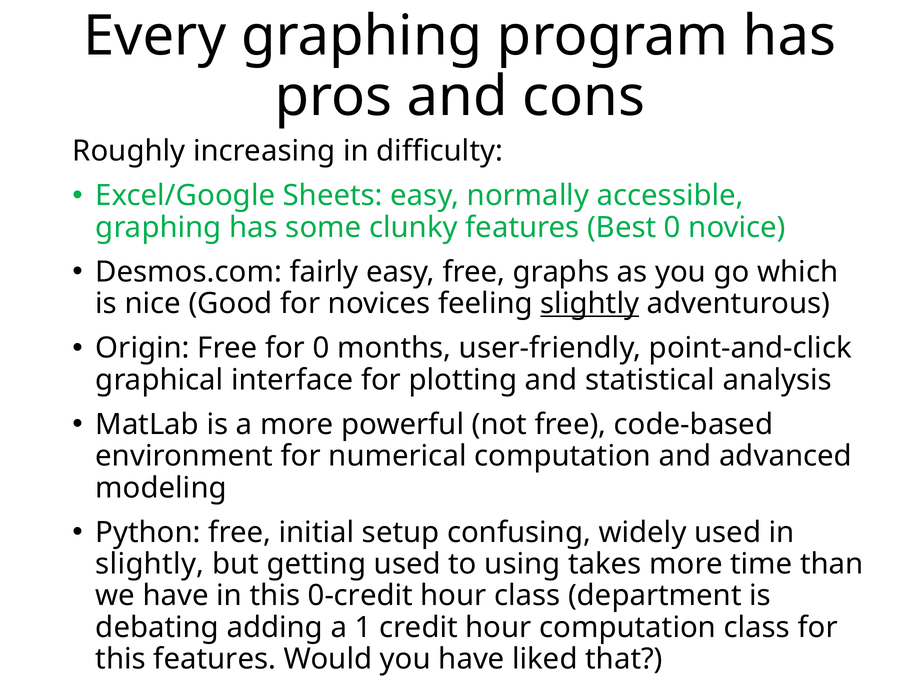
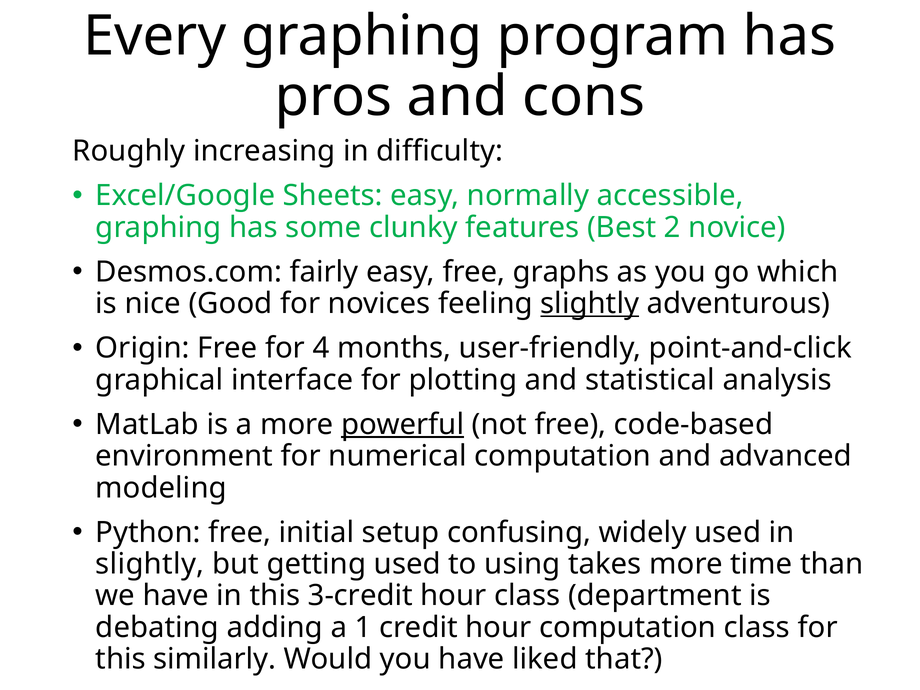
Best 0: 0 -> 2 (672, 227)
for 0: 0 -> 4 (321, 348)
powerful underline: none -> present (403, 424)
0-credit: 0-credit -> 3-credit (360, 596)
this features: features -> similarly (215, 659)
